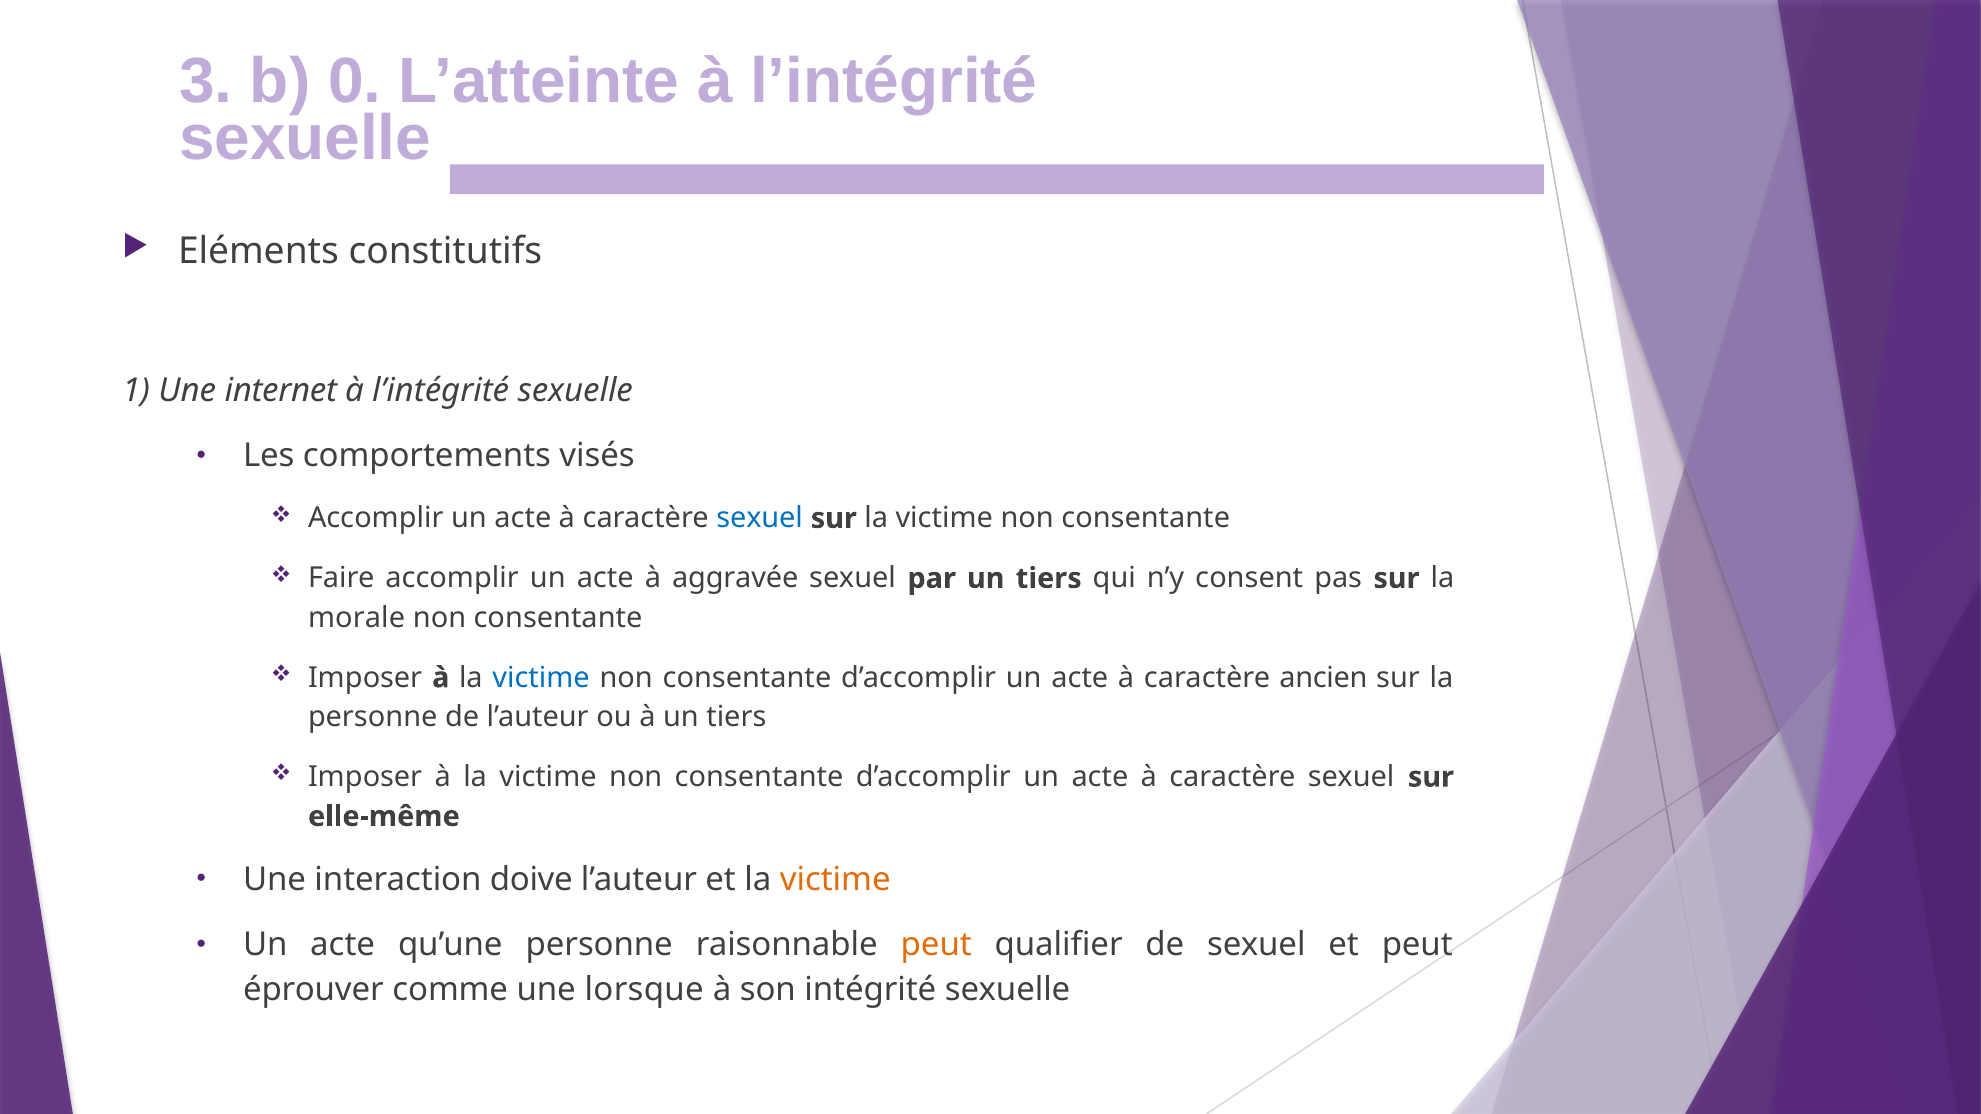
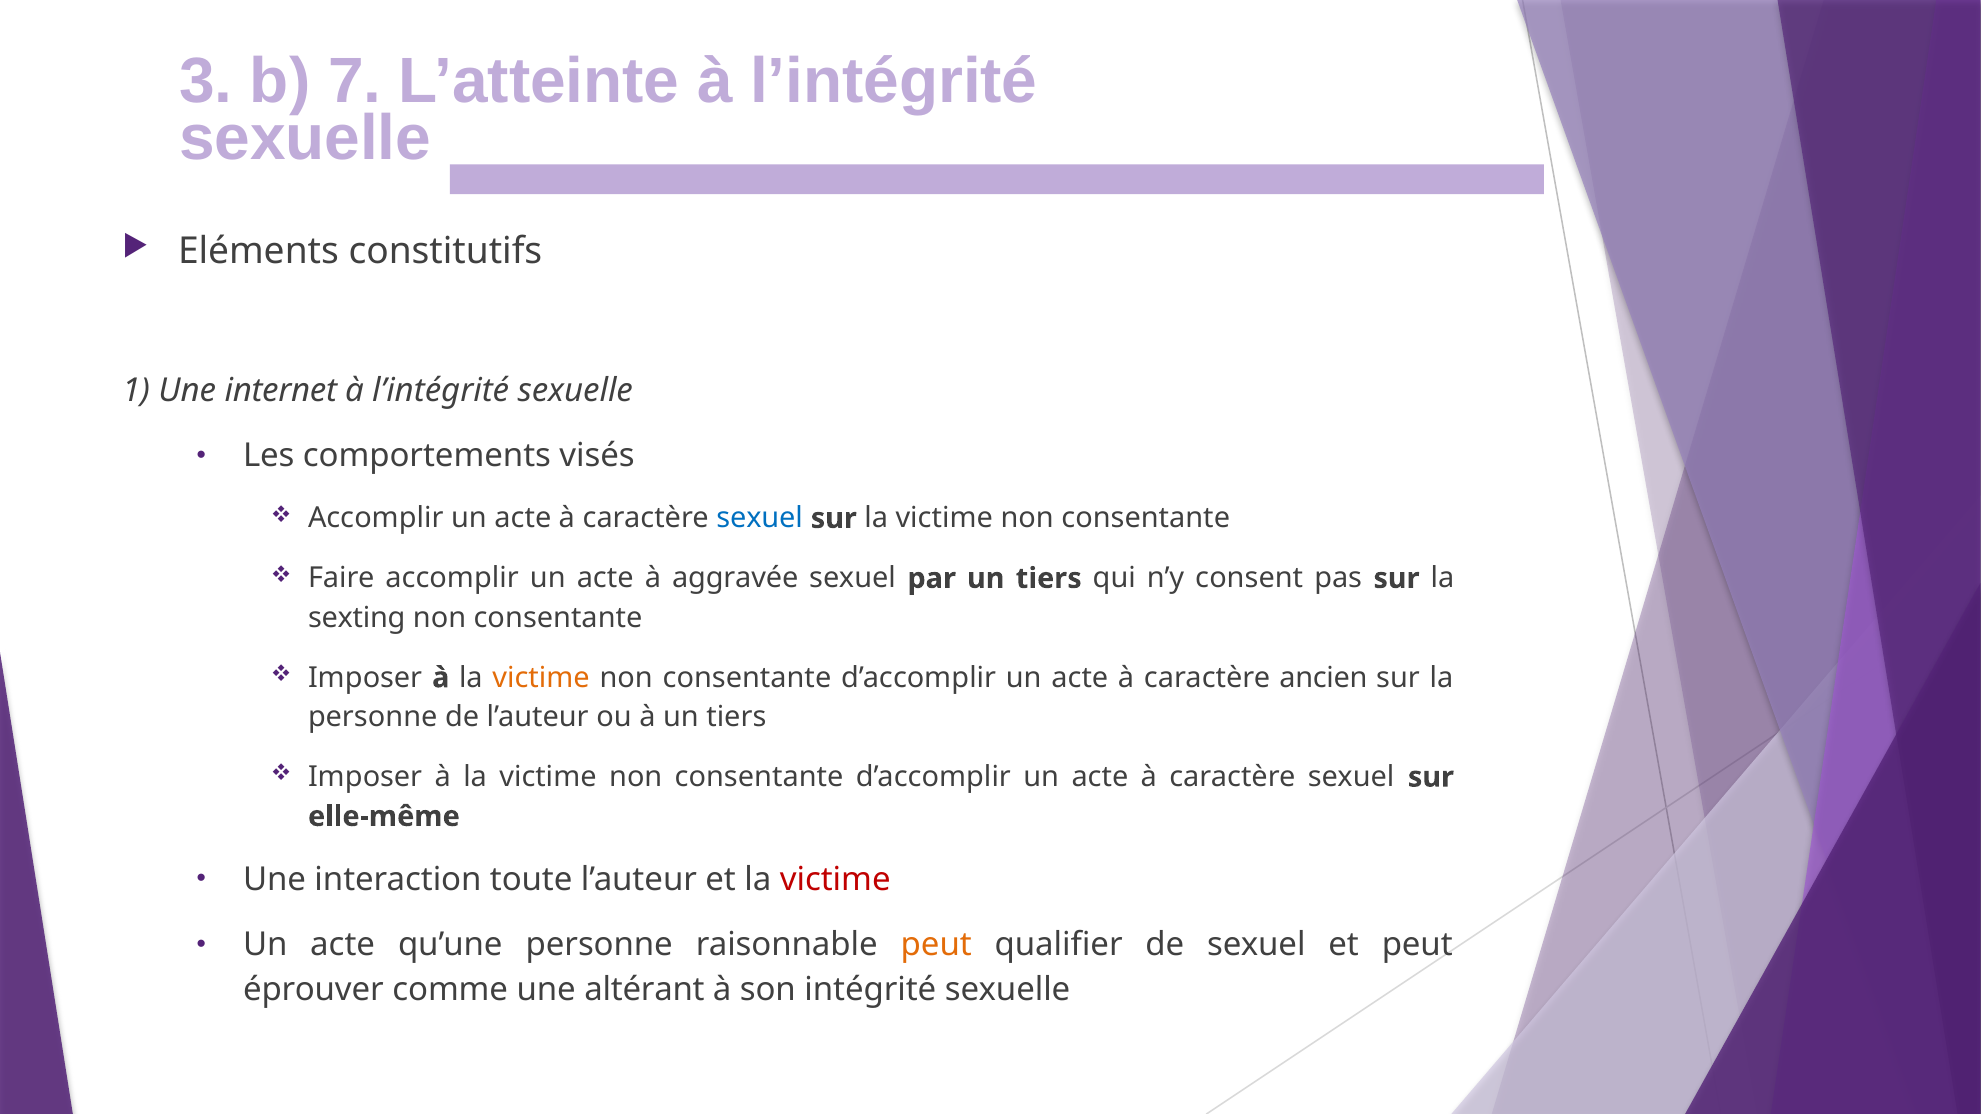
0: 0 -> 7 (355, 81)
morale: morale -> sexting (357, 618)
victime colour: blue -> orange (541, 678)
doive: doive -> toute (531, 880)
victime colour: orange -> red (835, 880)
lorsque: lorsque -> altérant (644, 990)
